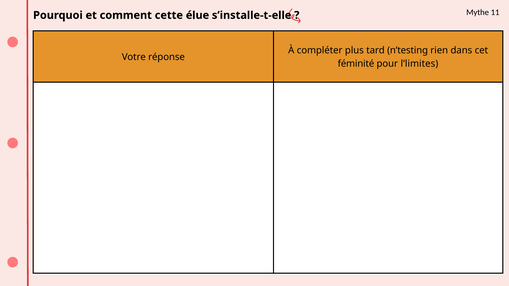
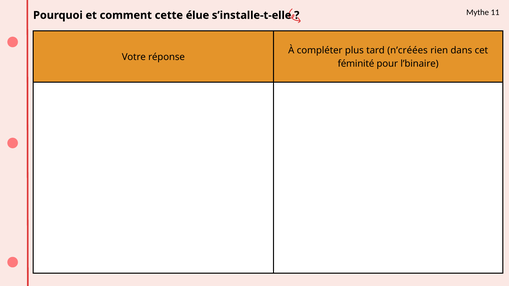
n’testing: n’testing -> n’créées (407, 51)
l’limites: l’limites -> l’binaire (420, 64)
